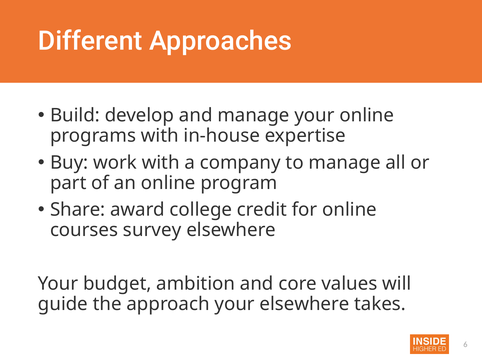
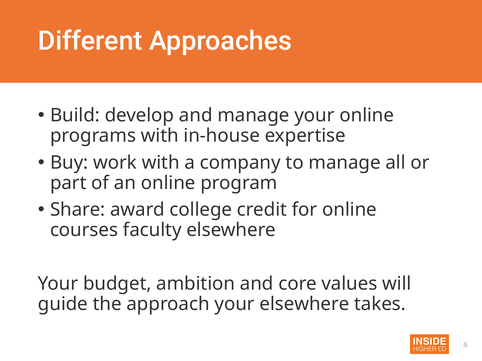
survey: survey -> faculty (152, 230)
